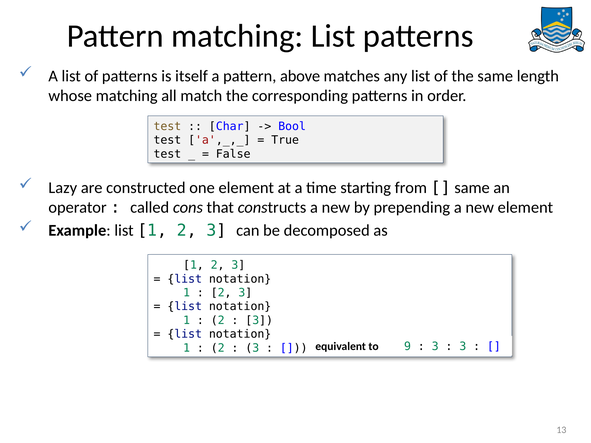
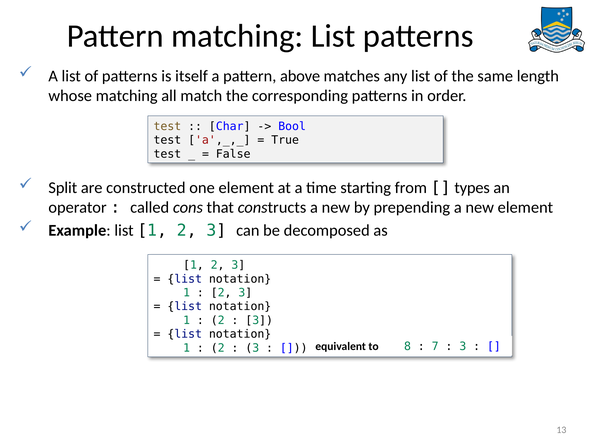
Lazy: Lazy -> Split (63, 188)
same: same -> types (472, 188)
9: 9 -> 8 (407, 347)
3: 3 -> 7 (435, 347)
